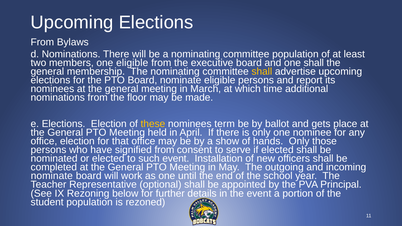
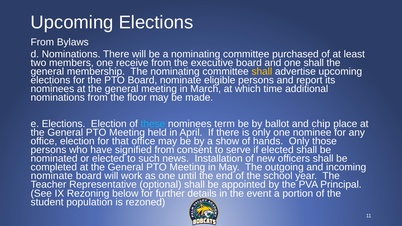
committee population: population -> purchased (295, 54)
one eligible: eligible -> receive (132, 63)
these colour: yellow -> light blue (153, 124)
gets: gets -> chip (321, 124)
such event: event -> news (176, 159)
